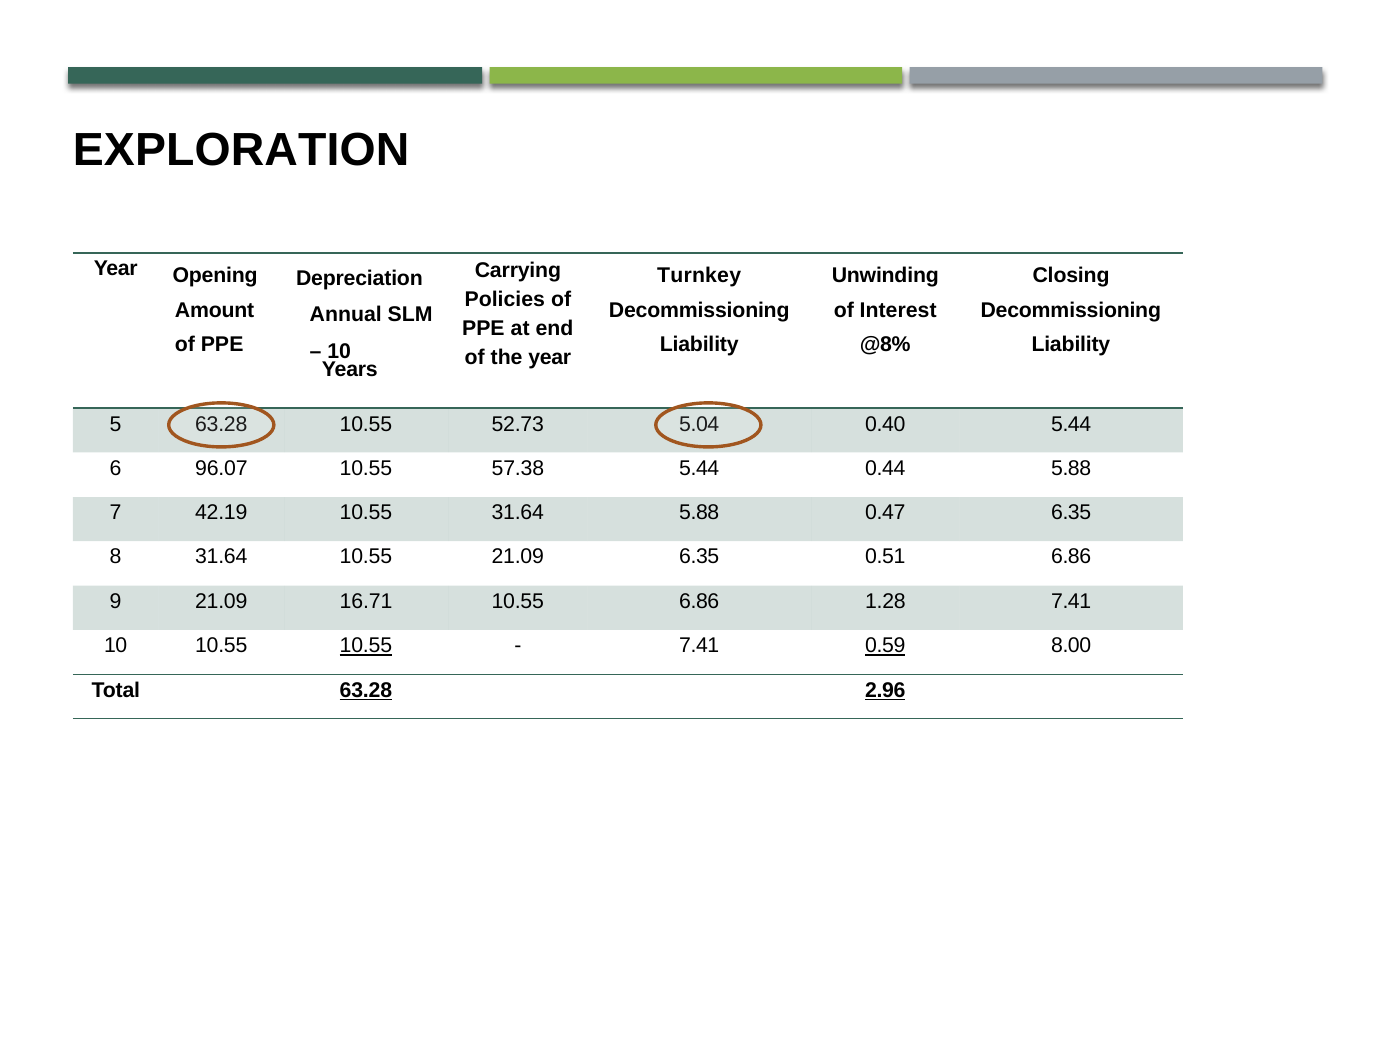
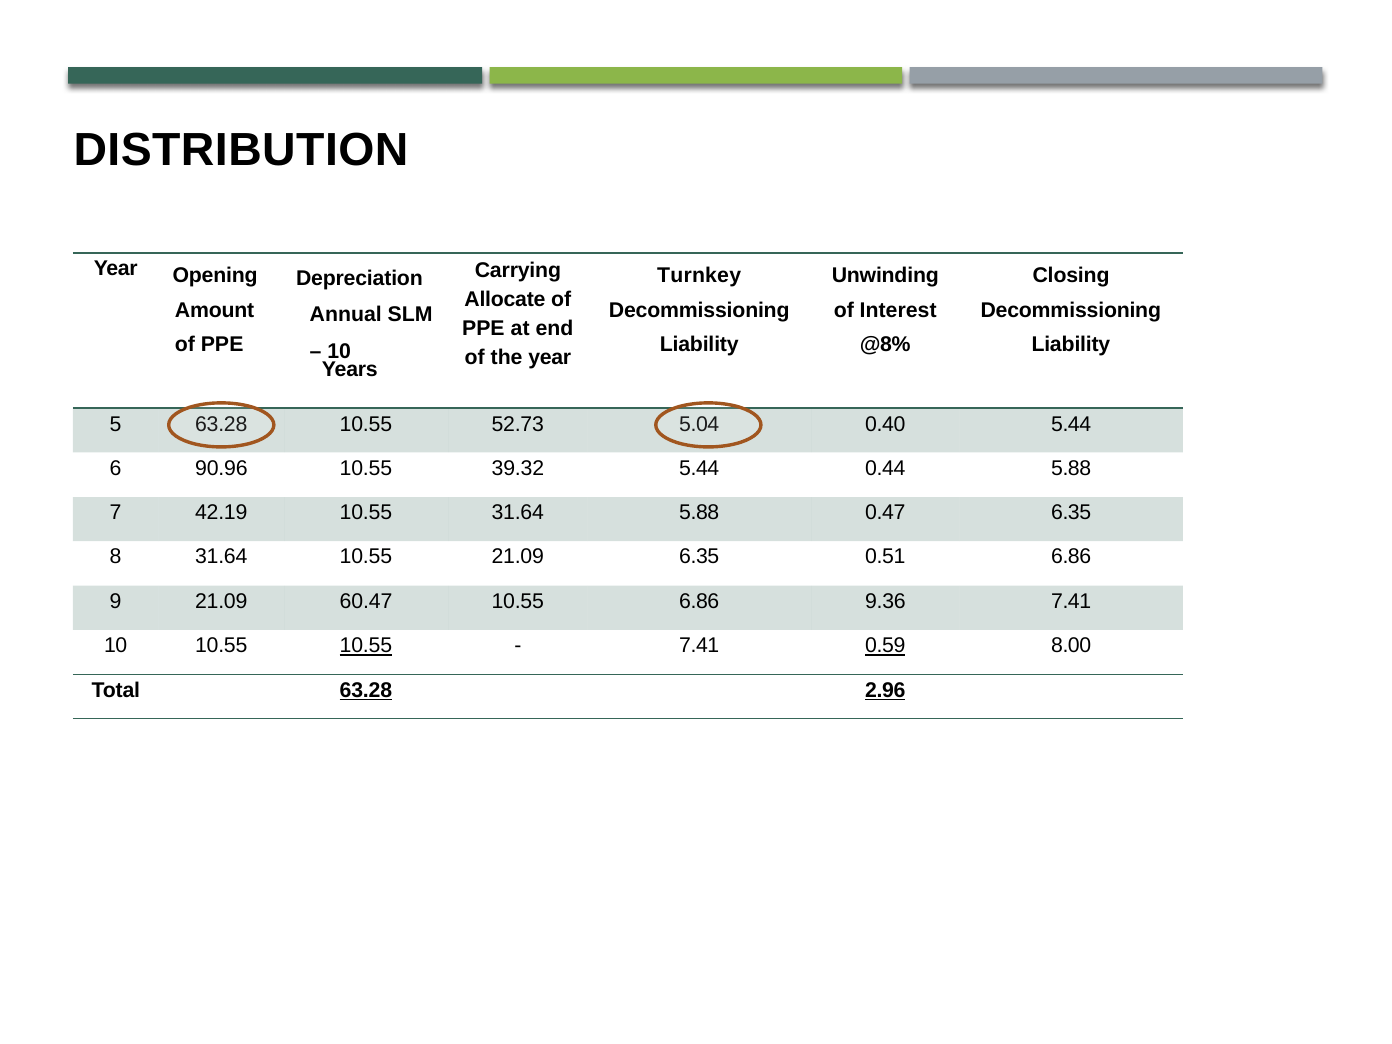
EXPLORATION: EXPLORATION -> DISTRIBUTION (241, 150)
Policies: Policies -> Allocate (505, 300)
96.07: 96.07 -> 90.96 (221, 468)
57.38: 57.38 -> 39.32 (518, 468)
16.71: 16.71 -> 60.47 (366, 601)
1.28: 1.28 -> 9.36 (885, 601)
